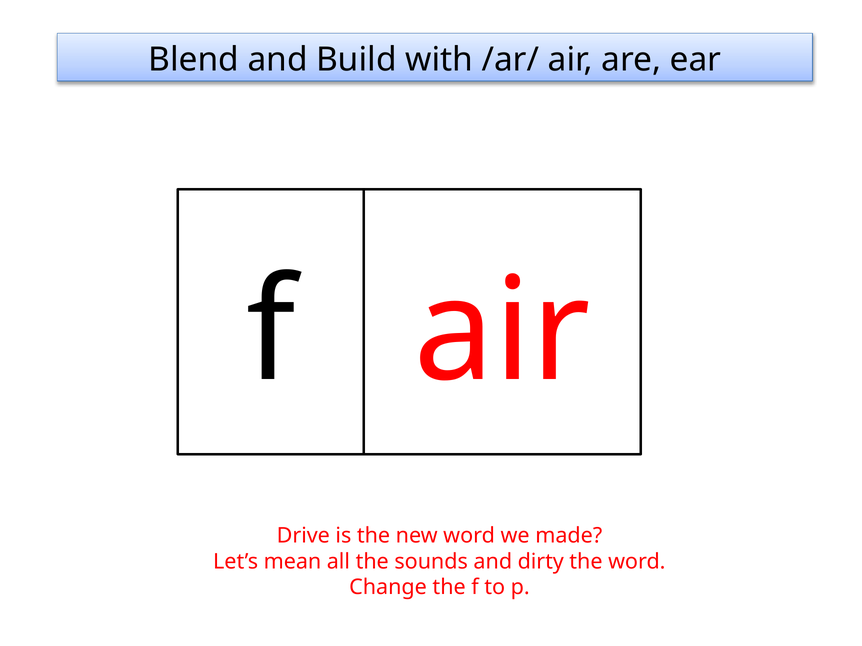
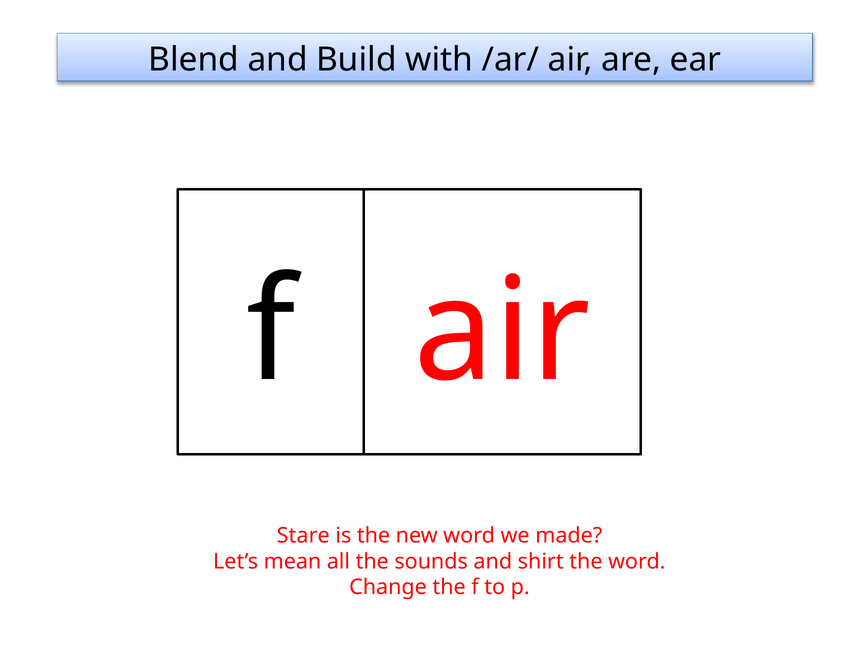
Drive: Drive -> Stare (303, 536)
dirty: dirty -> shirt (541, 562)
